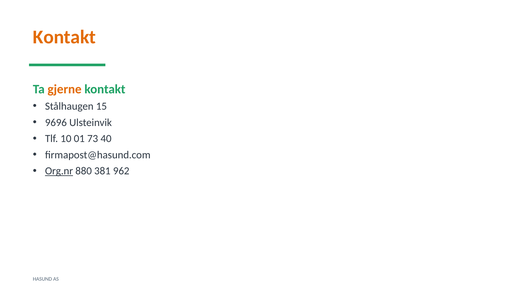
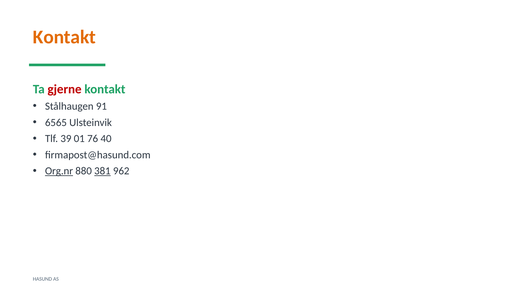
gjerne colour: orange -> red (65, 89)
15: 15 -> 91 (101, 106)
9696: 9696 -> 6565 (56, 122)
10: 10 -> 39 (66, 139)
73: 73 -> 76 (93, 139)
381 underline: none -> present (102, 171)
